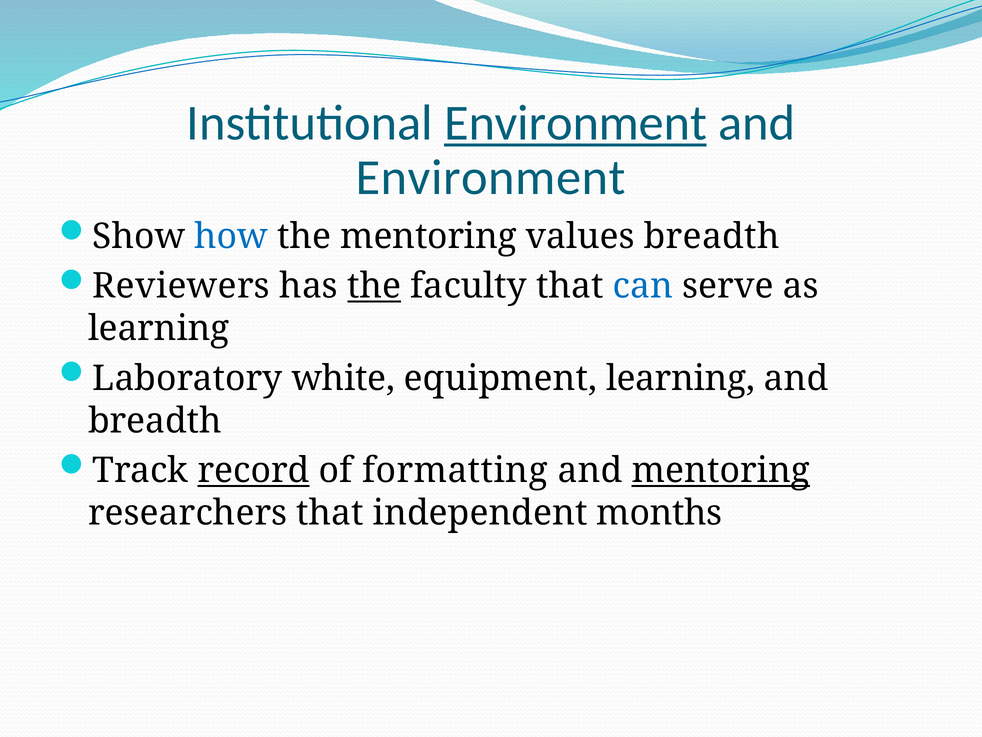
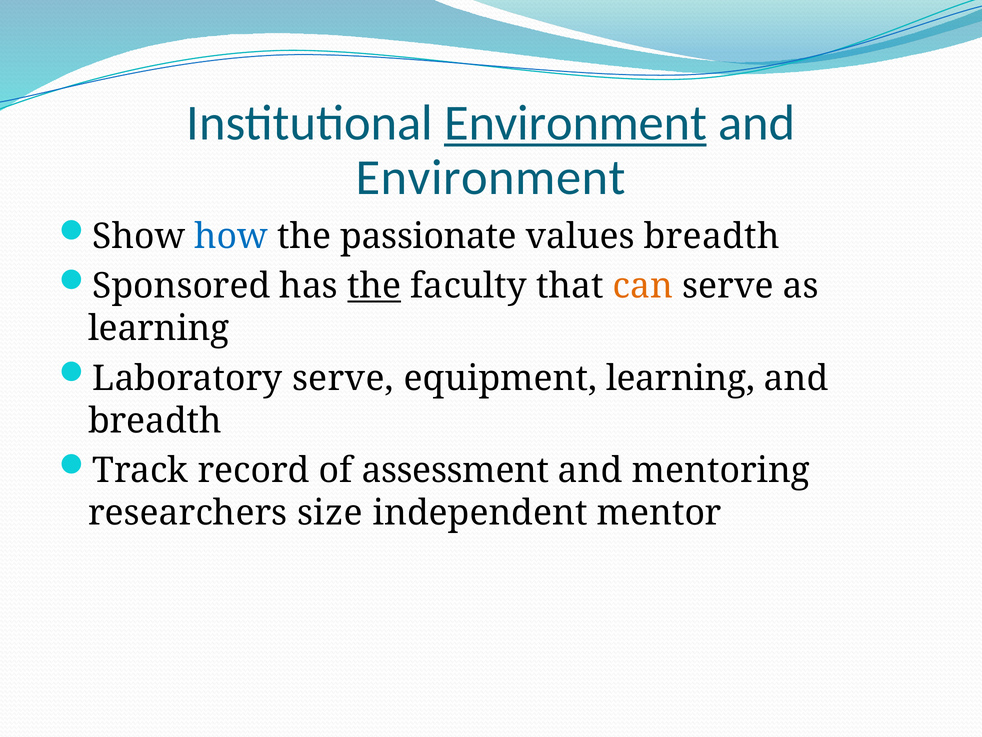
the mentoring: mentoring -> passionate (429, 236)
Reviewers: Reviewers -> Sponsored (181, 286)
can colour: blue -> orange (643, 286)
Laboratory white: white -> serve (343, 378)
record underline: present -> none (254, 470)
formatting: formatting -> assessment (455, 470)
mentoring underline: present -> none (721, 470)
researchers that: that -> size (330, 513)
months: months -> mentor (659, 513)
